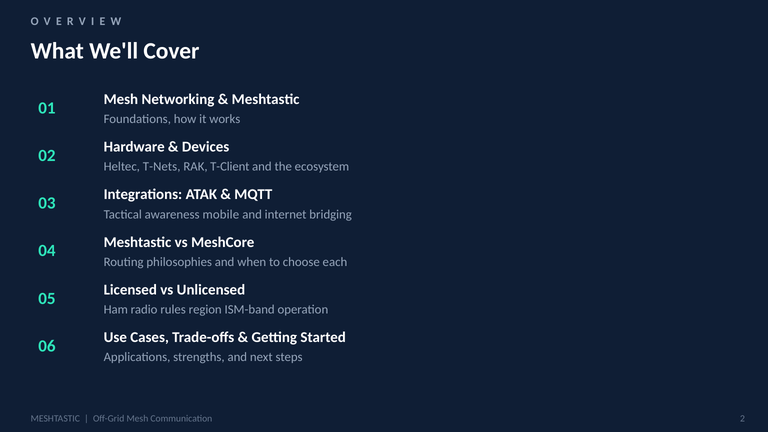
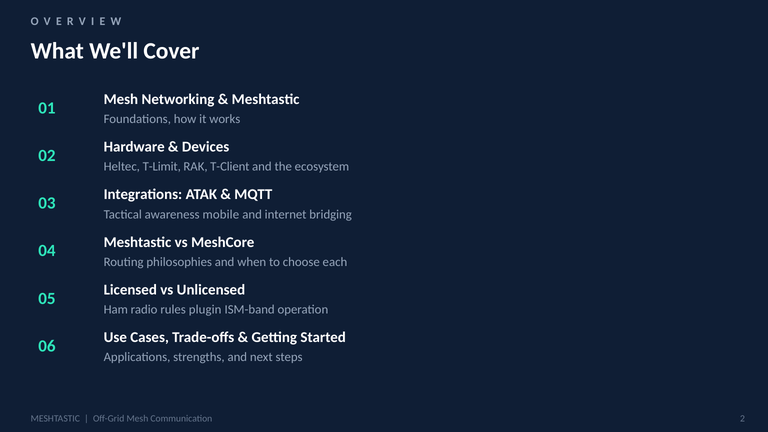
T-Nets: T-Nets -> T-Limit (162, 167)
region: region -> plugin (205, 310)
